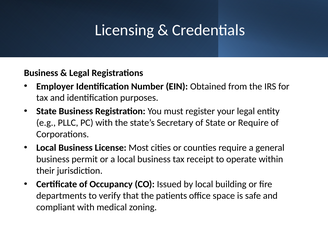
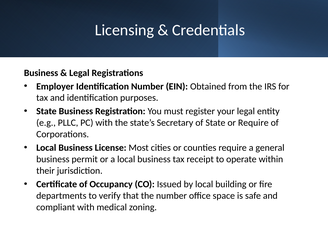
the patients: patients -> number (171, 196)
